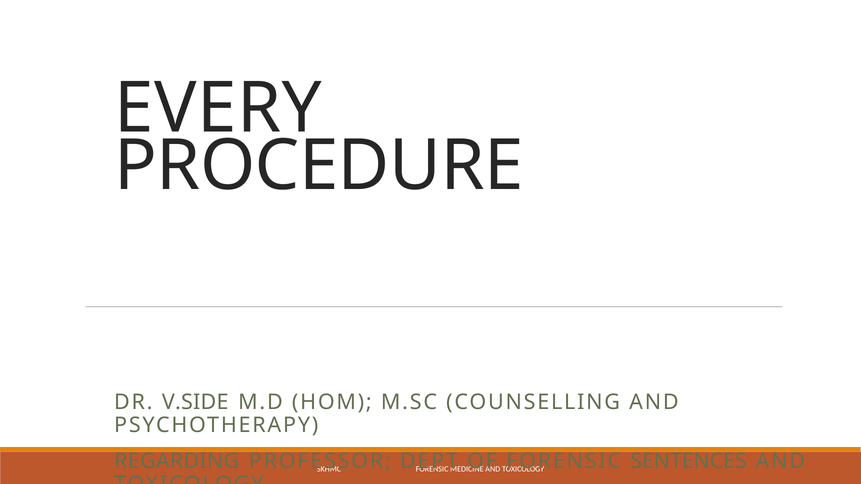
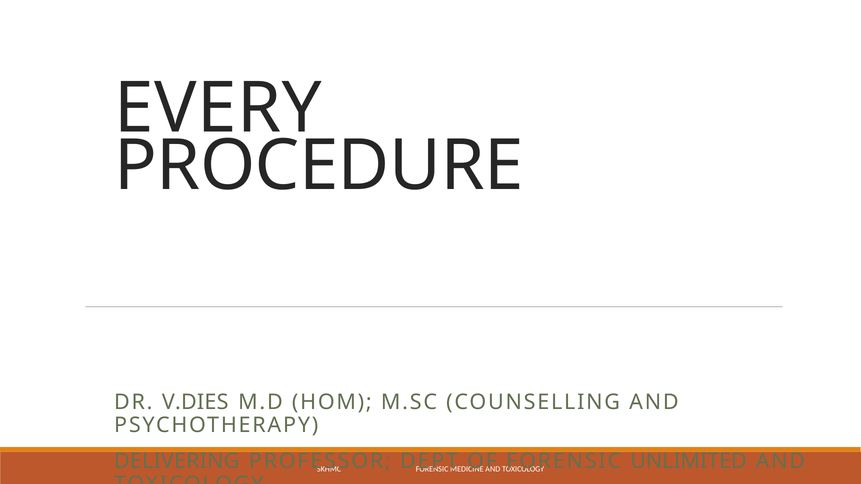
V.SIDE: V.SIDE -> V.DIES (195, 402)
REGARDING: REGARDING -> DELIVERING (177, 461)
SENTENCES: SENTENCES -> UNLIMITED (688, 461)
